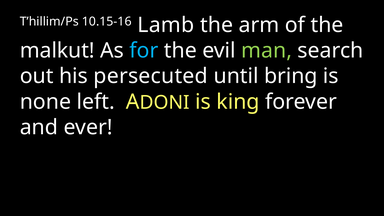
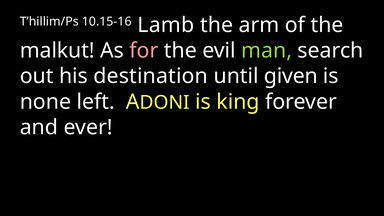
for colour: light blue -> pink (144, 51)
persecuted: persecuted -> destination (151, 76)
bring: bring -> given (291, 76)
